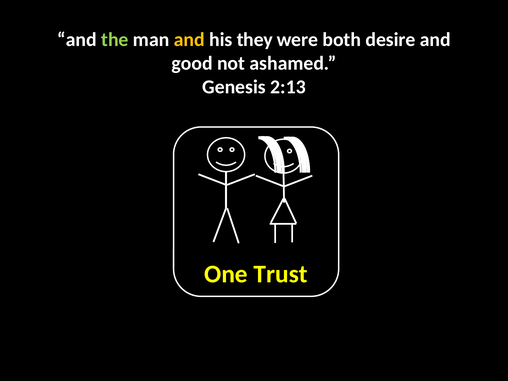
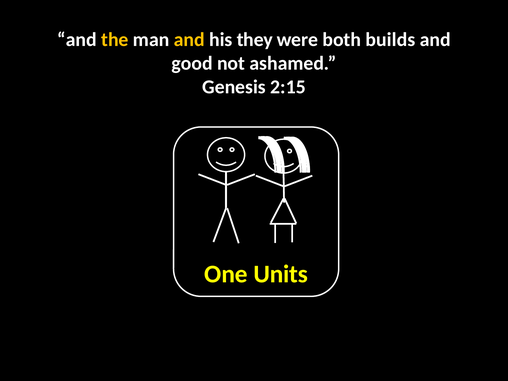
the colour: light green -> yellow (115, 40)
desire: desire -> builds (390, 40)
2:13: 2:13 -> 2:15 (288, 87)
Trust: Trust -> Units (281, 274)
